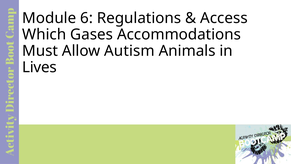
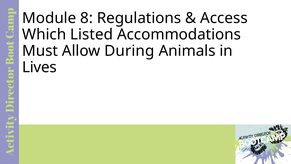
6: 6 -> 8 (87, 18)
Gases: Gases -> Listed (92, 35)
Autism: Autism -> During (129, 51)
